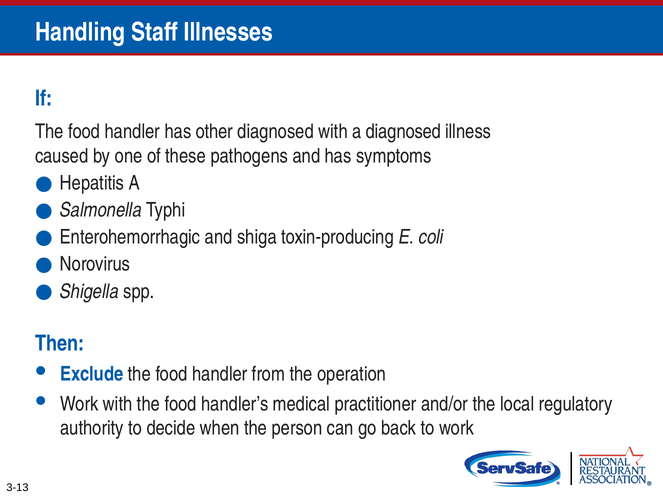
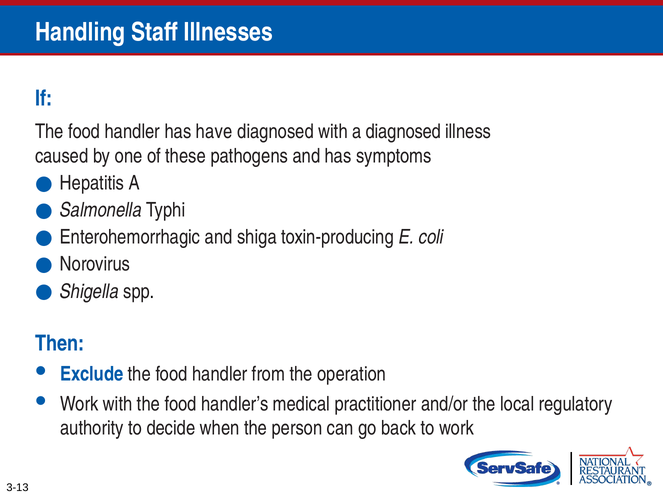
other: other -> have (214, 132)
